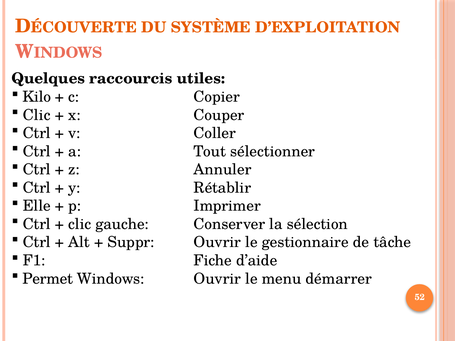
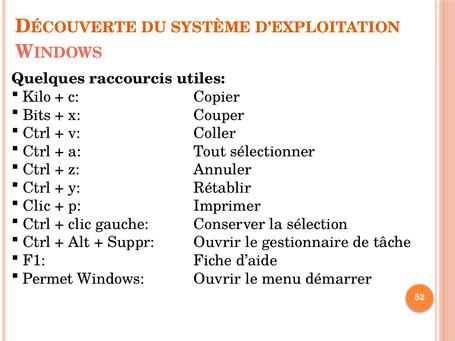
Clic: Clic -> Bits (37, 115)
Elle: Elle -> Clic (37, 206)
